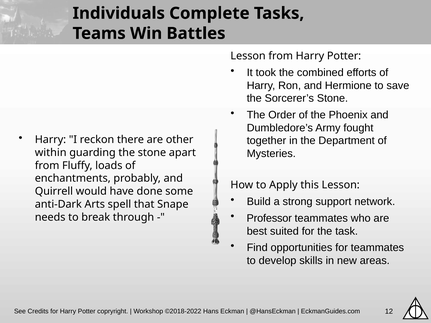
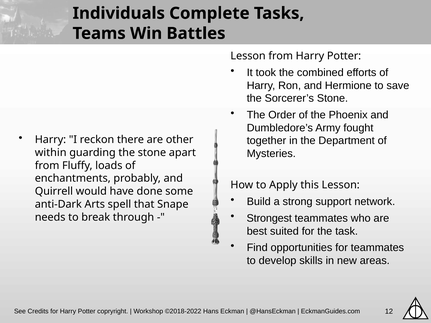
Professor: Professor -> Strongest (269, 218)
